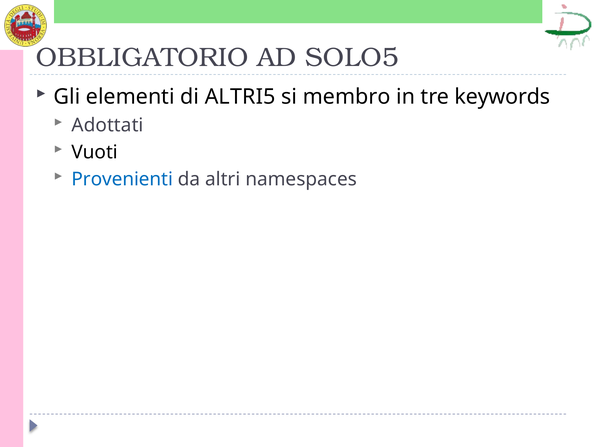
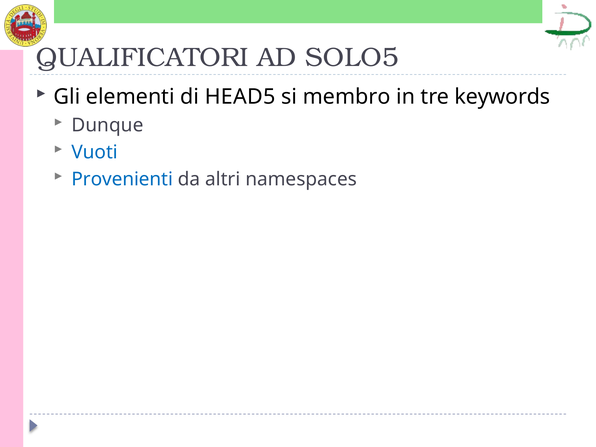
OBBLIGATORIO: OBBLIGATORIO -> QUALIFICATORI (142, 57)
ALTRI5: ALTRI5 -> HEAD5 (240, 97)
Adottati: Adottati -> Dunque (107, 125)
Vuoti colour: black -> blue (95, 152)
